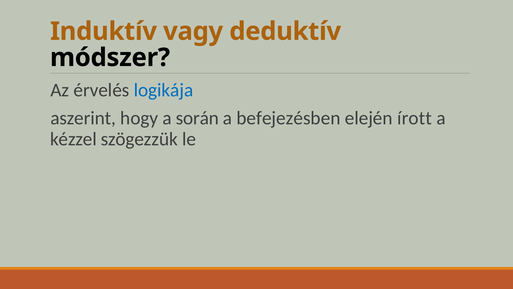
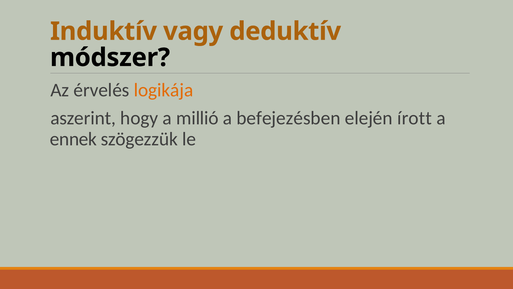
logikája colour: blue -> orange (164, 90)
során: során -> millió (197, 118)
kézzel: kézzel -> ennek (73, 139)
